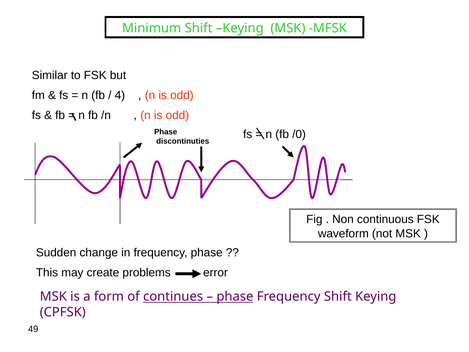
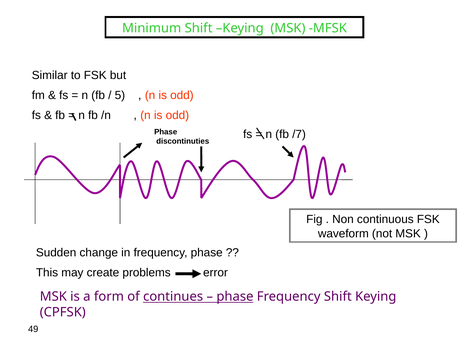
4: 4 -> 5 (120, 95)
/0: /0 -> /7 (299, 134)
